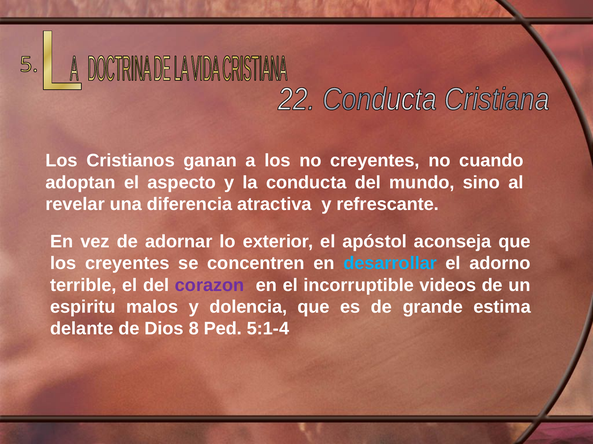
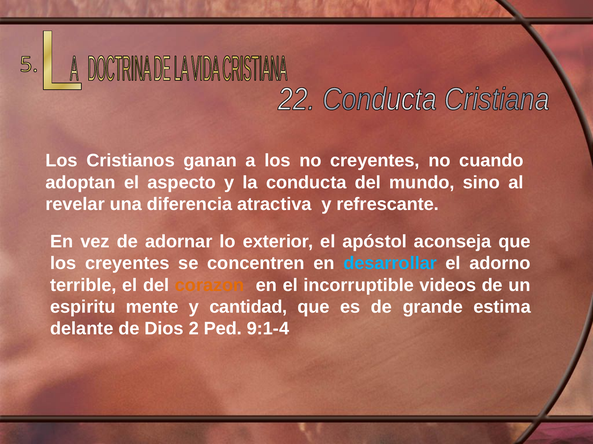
corazon colour: purple -> orange (210, 286)
malos: malos -> mente (152, 307)
dolencia: dolencia -> cantidad (248, 307)
8: 8 -> 2 (194, 329)
5:1-4: 5:1-4 -> 9:1-4 (268, 329)
